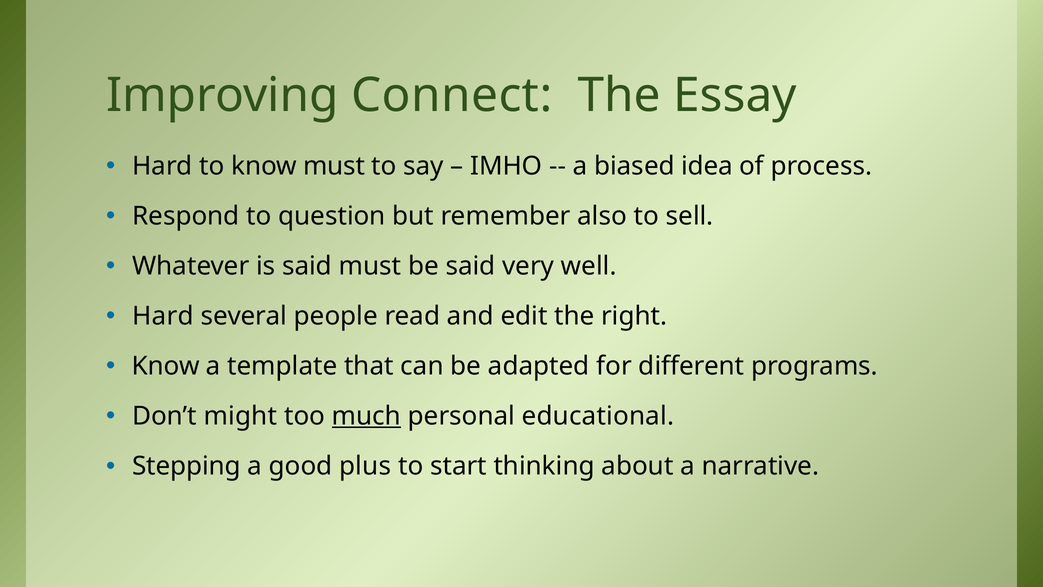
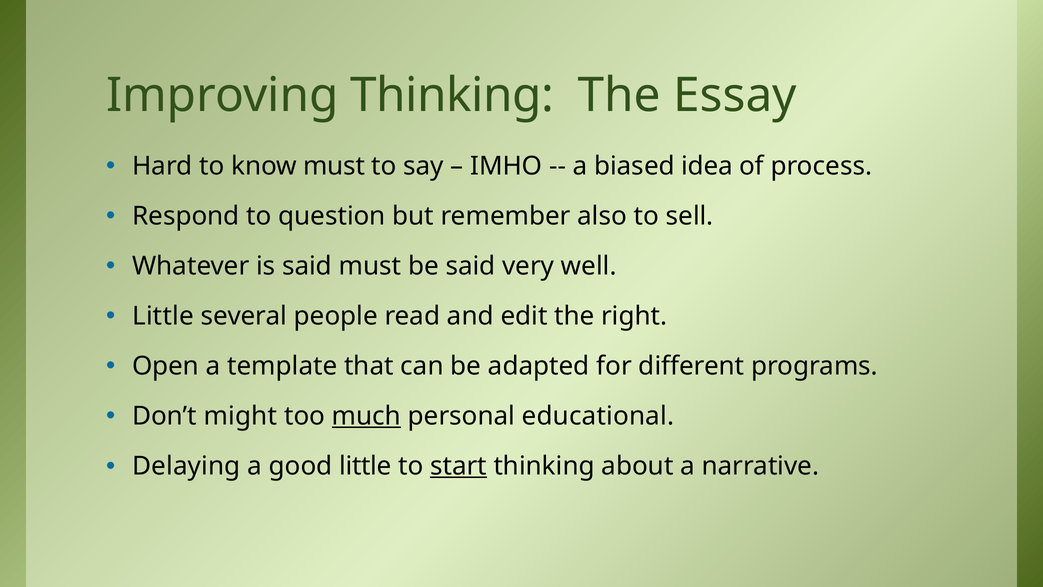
Improving Connect: Connect -> Thinking (452, 95)
Hard: Hard -> Little (163, 316)
Know: Know -> Open (166, 366)
Stepping: Stepping -> Delaying (186, 466)
good plus: plus -> little (365, 466)
start underline: none -> present (458, 466)
